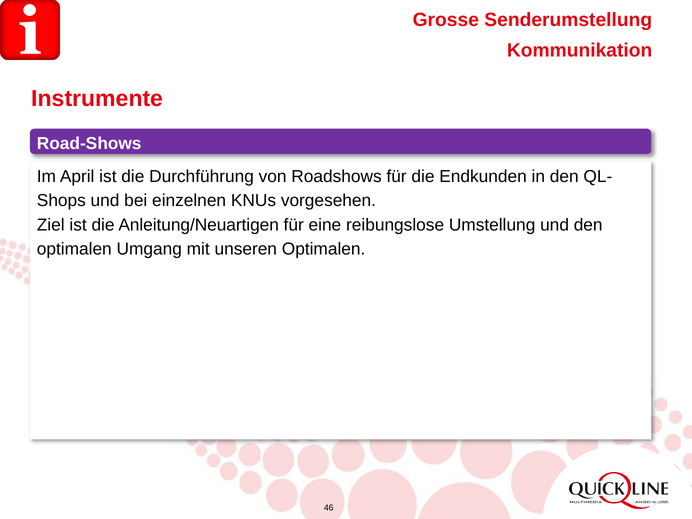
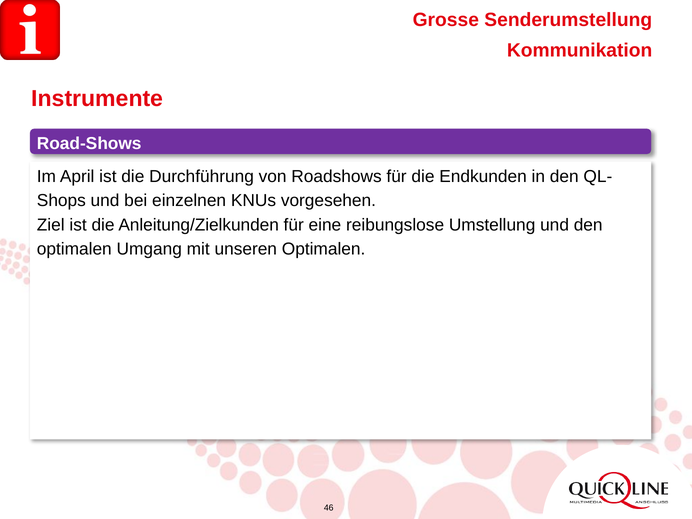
Anleitung/Neuartigen: Anleitung/Neuartigen -> Anleitung/Zielkunden (199, 225)
